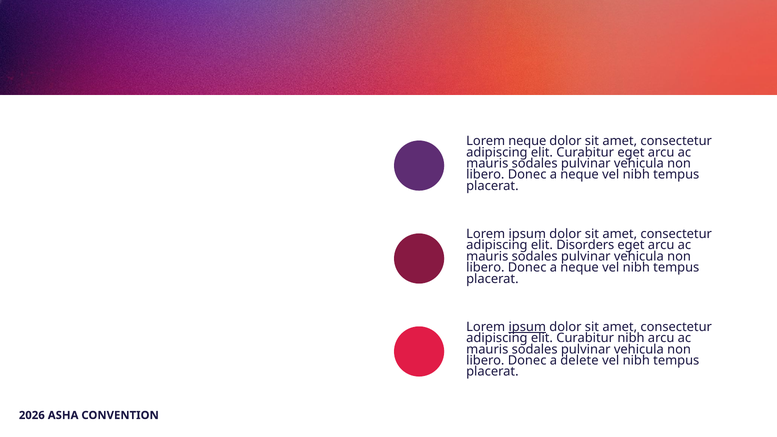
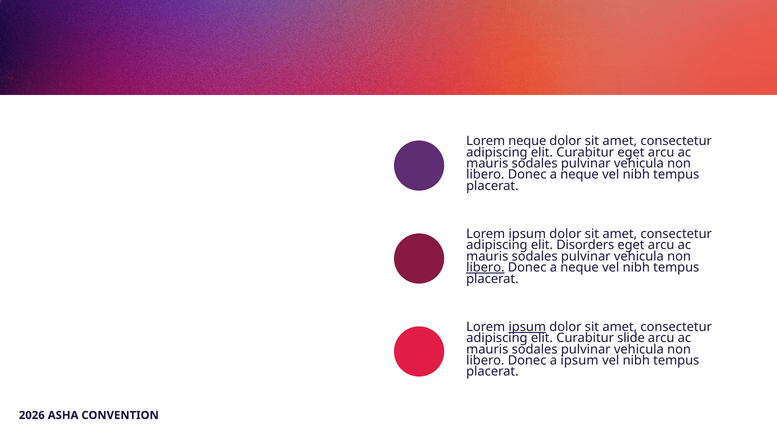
libero underline: none -> present (485, 268)
Curabitur nibh: nibh -> slide (631, 338)
a delete: delete -> ipsum (579, 361)
